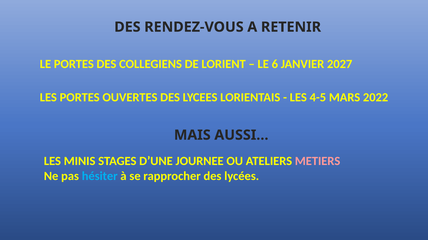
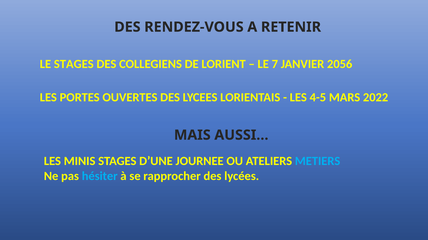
LE PORTES: PORTES -> STAGES (74, 64)
6: 6 -> 7 (275, 64)
2027: 2027 -> 2056 (340, 64)
METIERS colour: pink -> light blue (318, 162)
